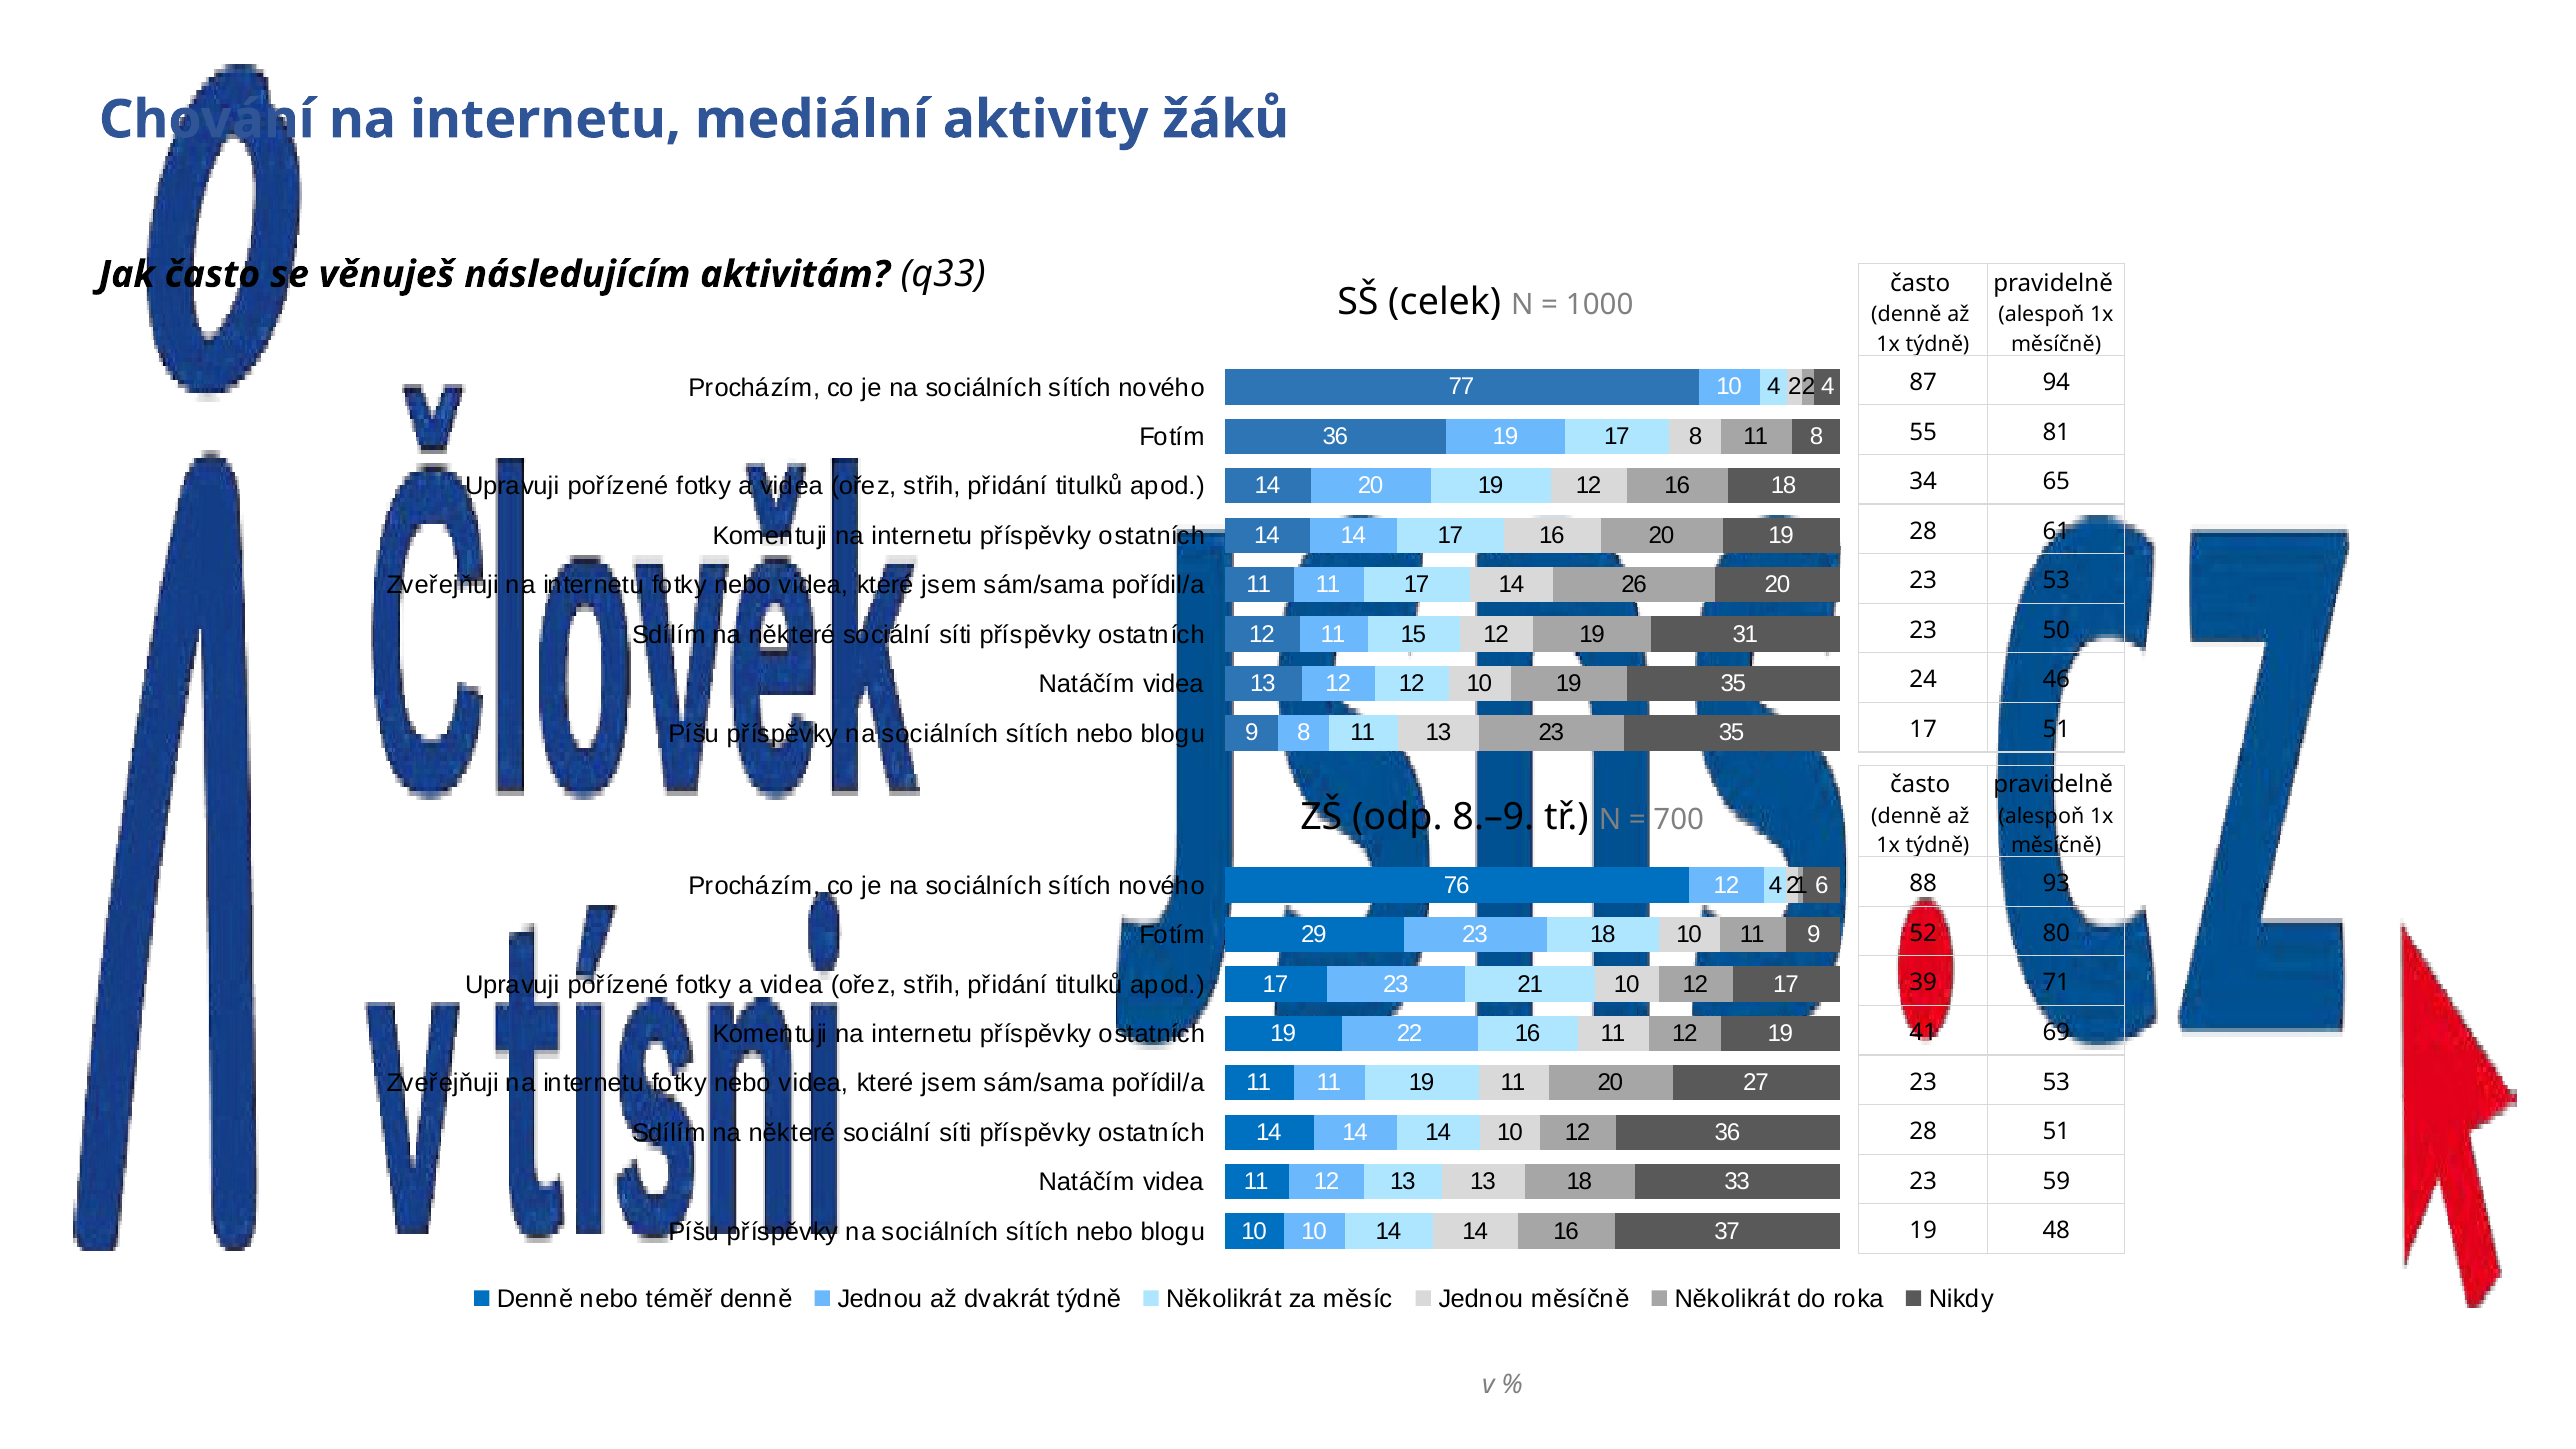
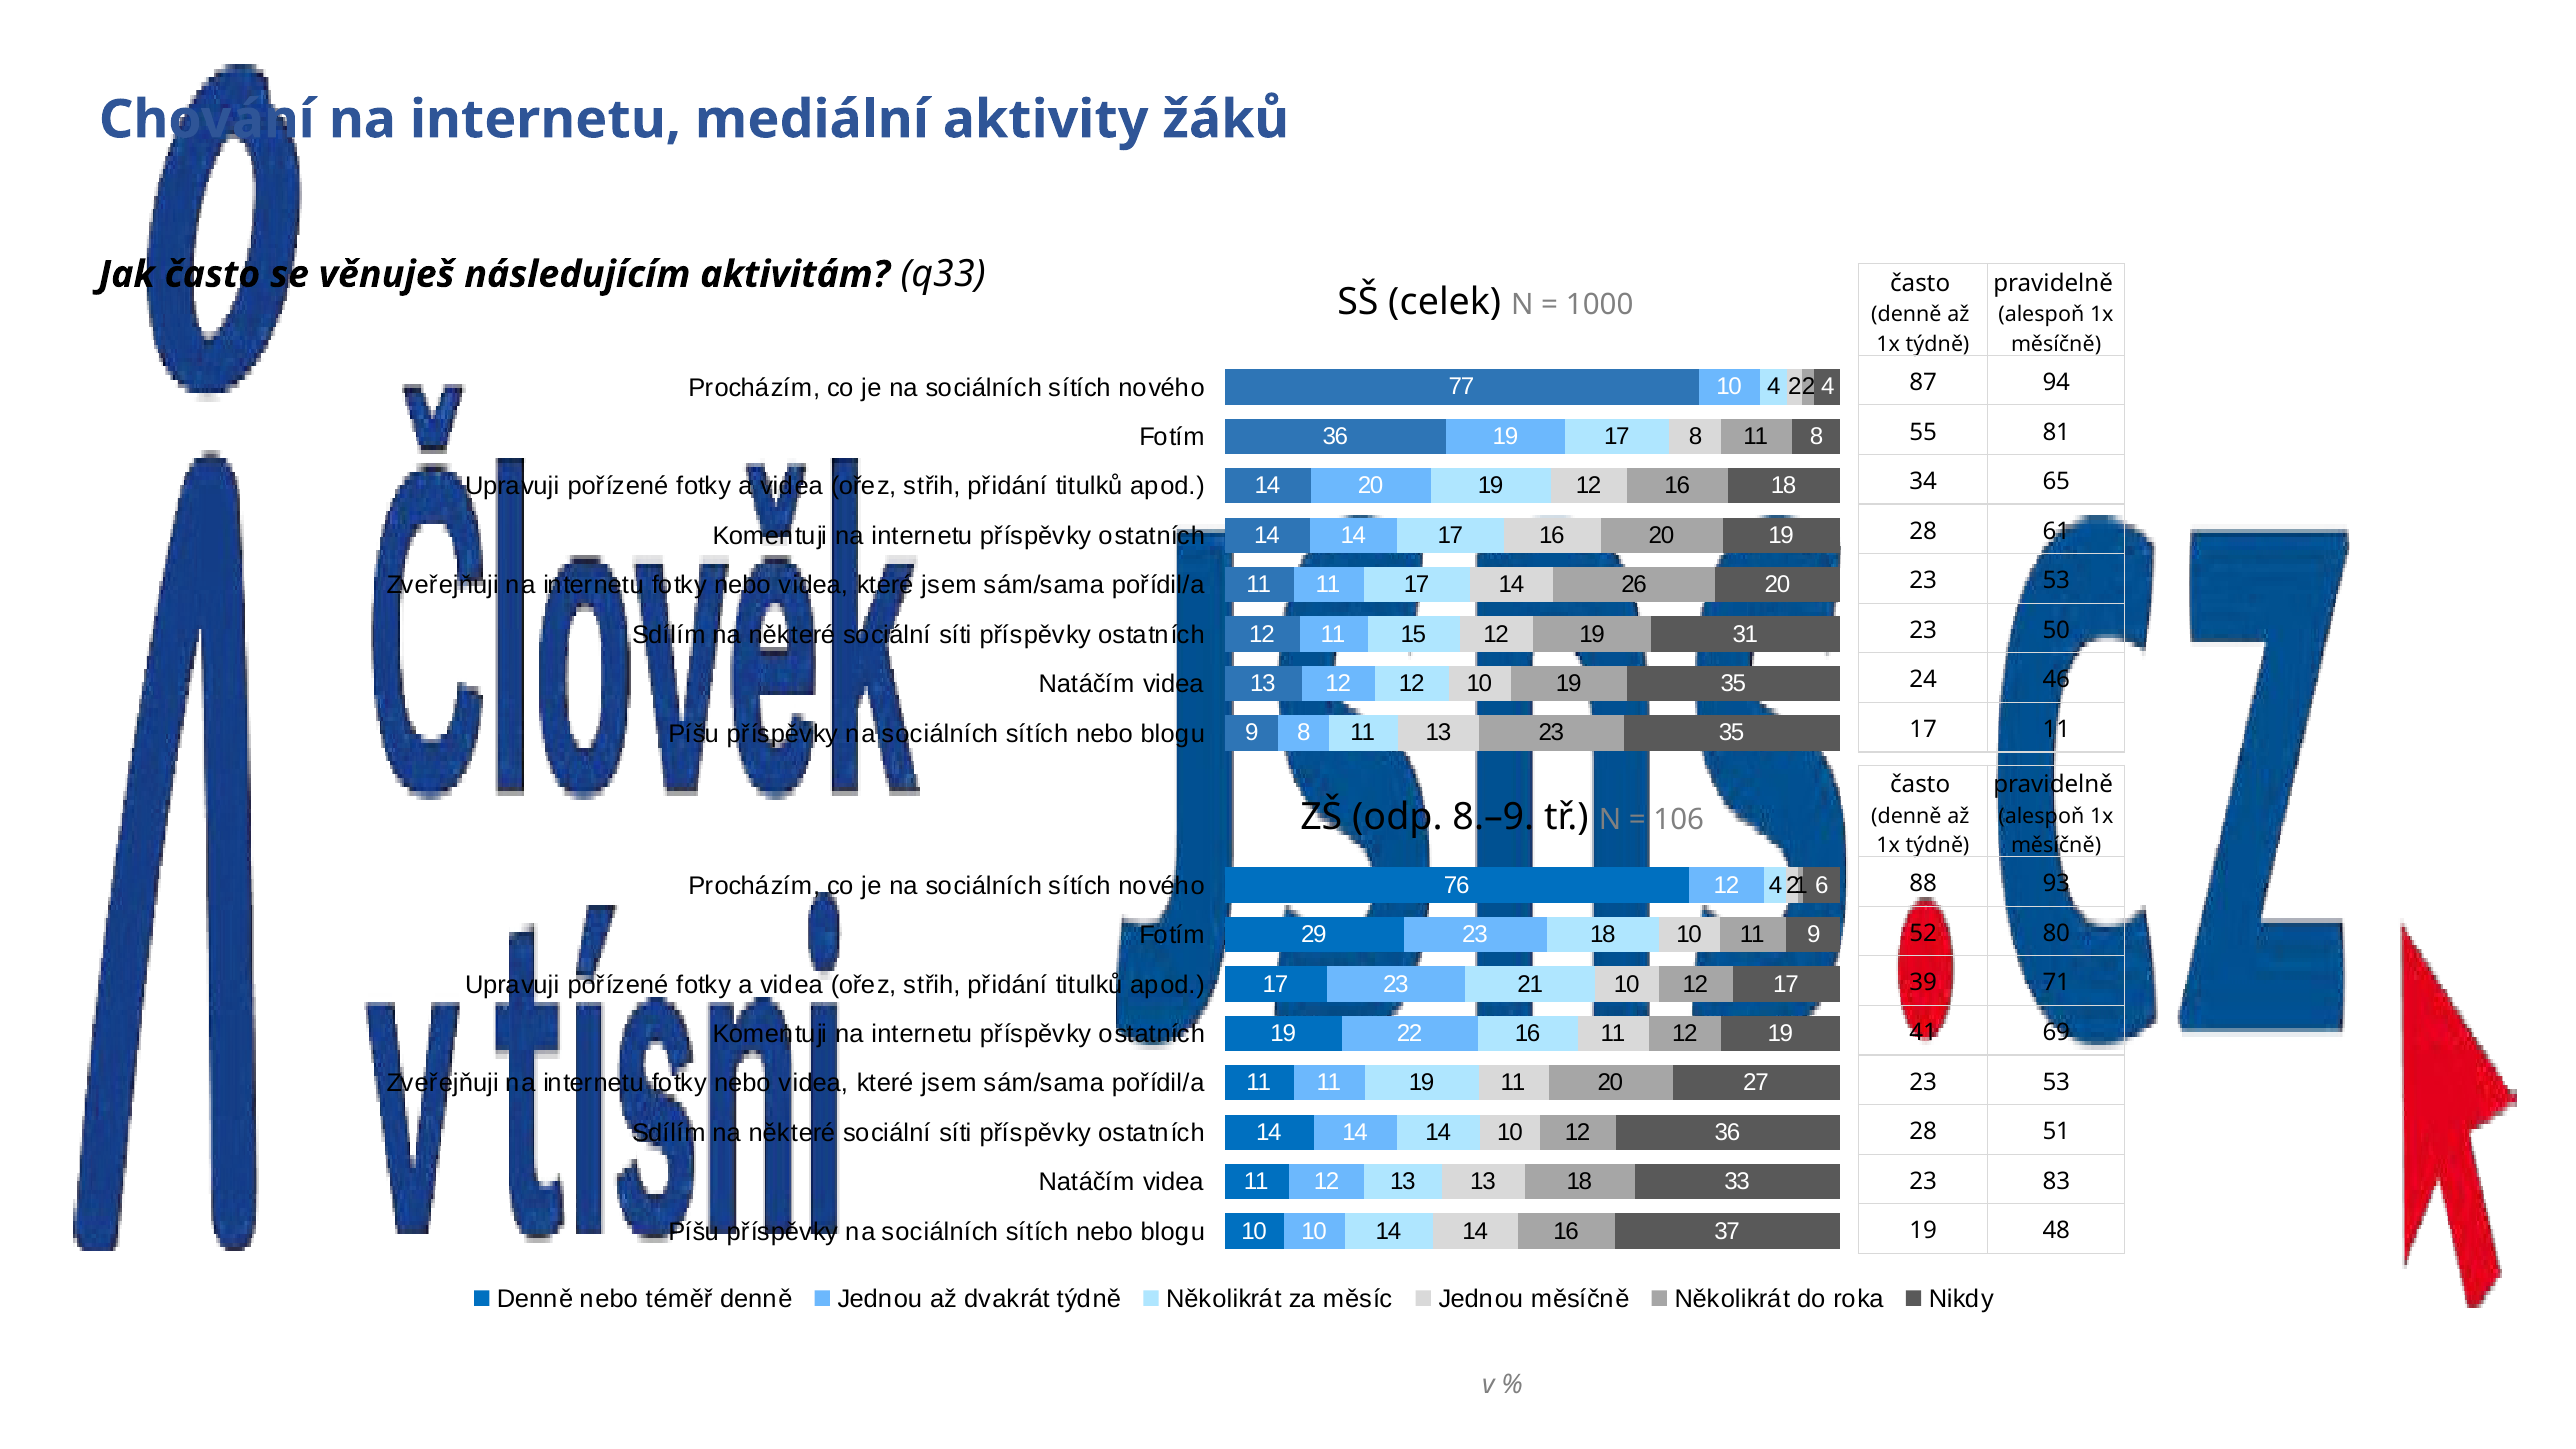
17 51: 51 -> 11 (2056, 730)
700: 700 -> 106 (1679, 819)
59: 59 -> 83 (2056, 1181)
